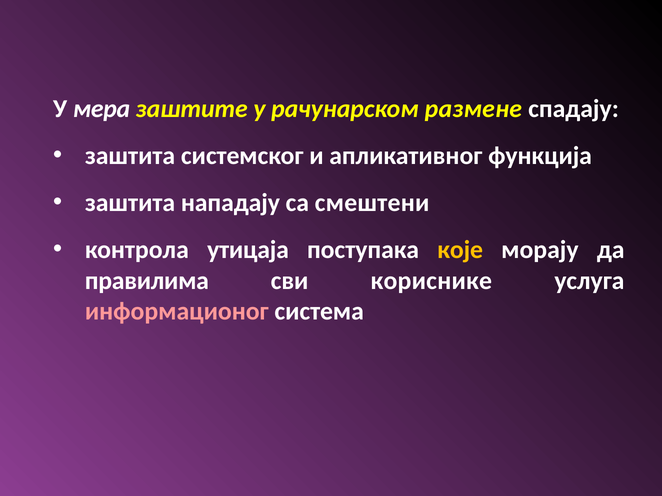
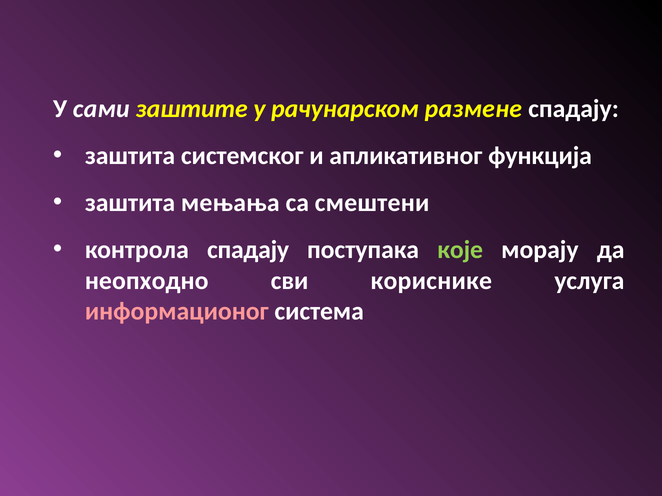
мера: мера -> сами (101, 109)
нападају: нападају -> мењања (230, 203)
контрола утицаја: утицаја -> спадају (248, 250)
које colour: yellow -> light green (460, 250)
правилима: правилима -> неопходно (147, 281)
